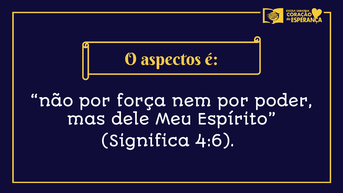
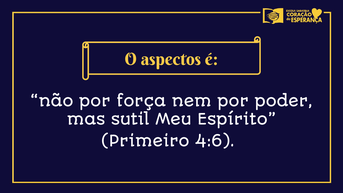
dele: dele -> sutil (130, 120)
Significa: Significa -> Primeiro (145, 141)
